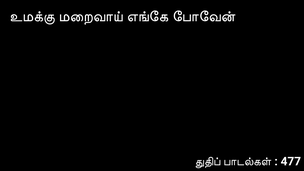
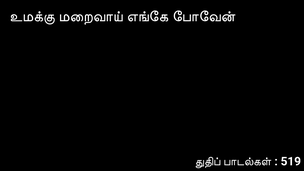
477: 477 -> 519 (291, 161)
